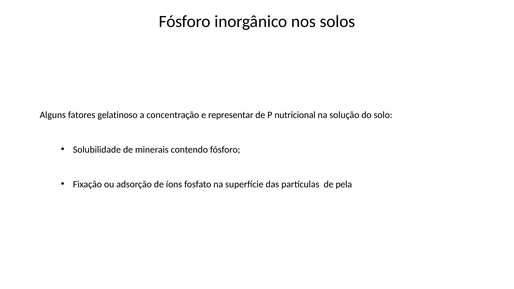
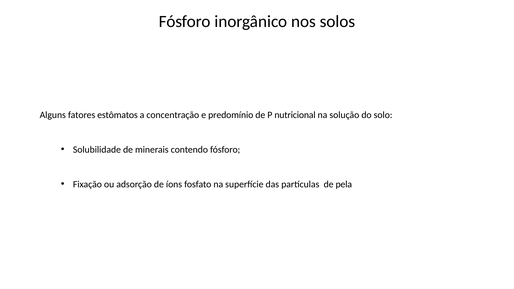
gelatinoso: gelatinoso -> estômatos (118, 115)
representar: representar -> predomínio (231, 115)
